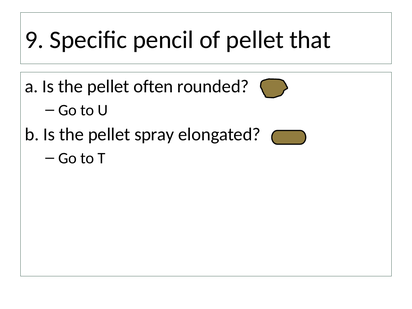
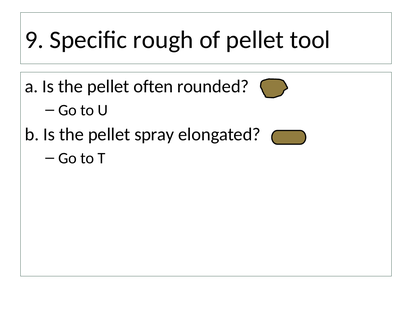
pencil: pencil -> rough (163, 40)
that: that -> tool (310, 40)
